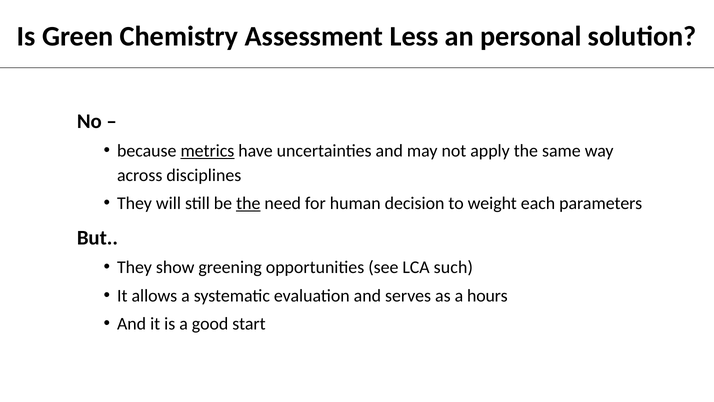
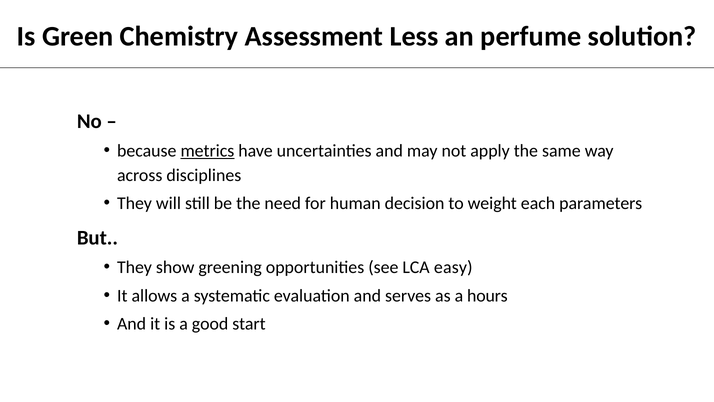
personal: personal -> perfume (531, 37)
the underline: present -> none (248, 203)
such: such -> easy (453, 267)
